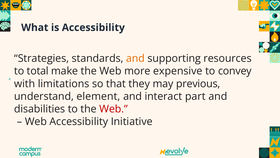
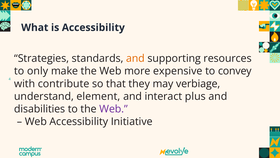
total: total -> only (38, 71)
limitations: limitations -> contribute (64, 83)
previous: previous -> verbiage (198, 83)
part: part -> plus (195, 96)
Web colour: red -> purple (114, 109)
